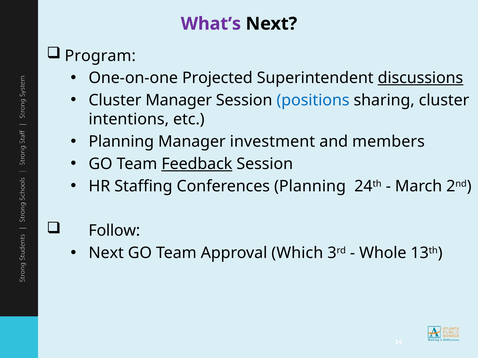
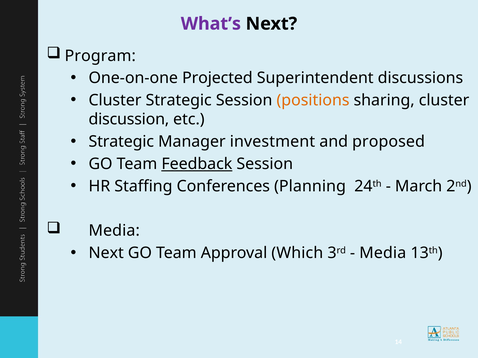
discussions underline: present -> none (420, 78)
Cluster Manager: Manager -> Strategic (179, 100)
positions colour: blue -> orange (313, 100)
intentions: intentions -> discussion (129, 120)
Planning: Planning -> Strategic (121, 142)
members: members -> proposed (389, 142)
Follow: Follow -> Media (114, 231)
Whole: Whole -> Media (383, 253)
